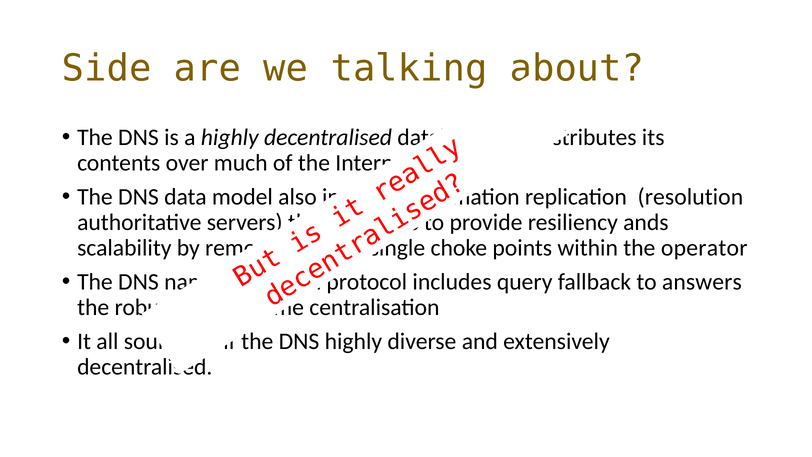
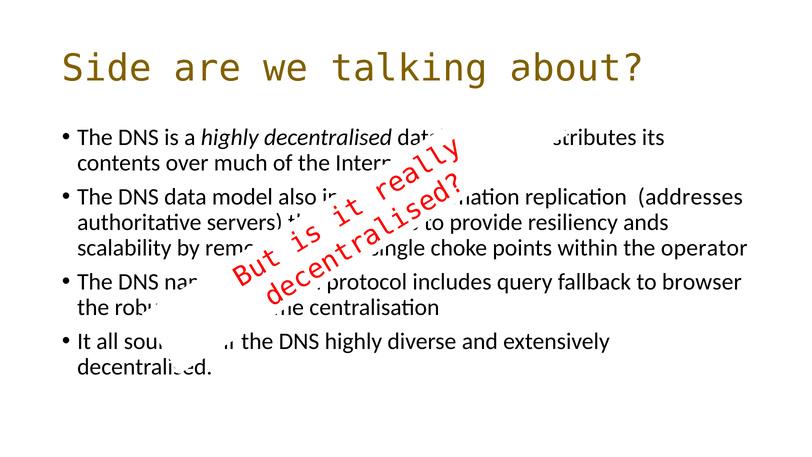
resolution: resolution -> addresses (690, 197)
answers: answers -> browser (702, 282)
